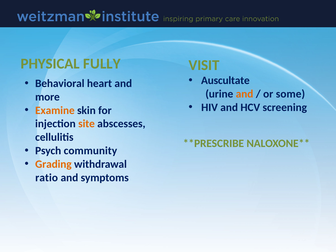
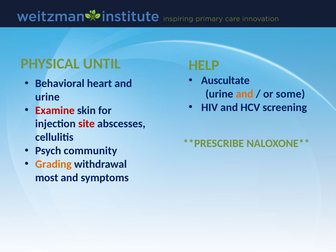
FULLY: FULLY -> UNTIL (102, 64)
VISIT: VISIT -> HELP (204, 65)
more: more -> urine (47, 97)
Examine colour: orange -> red (55, 110)
site colour: orange -> red (87, 124)
ratio: ratio -> most (47, 178)
